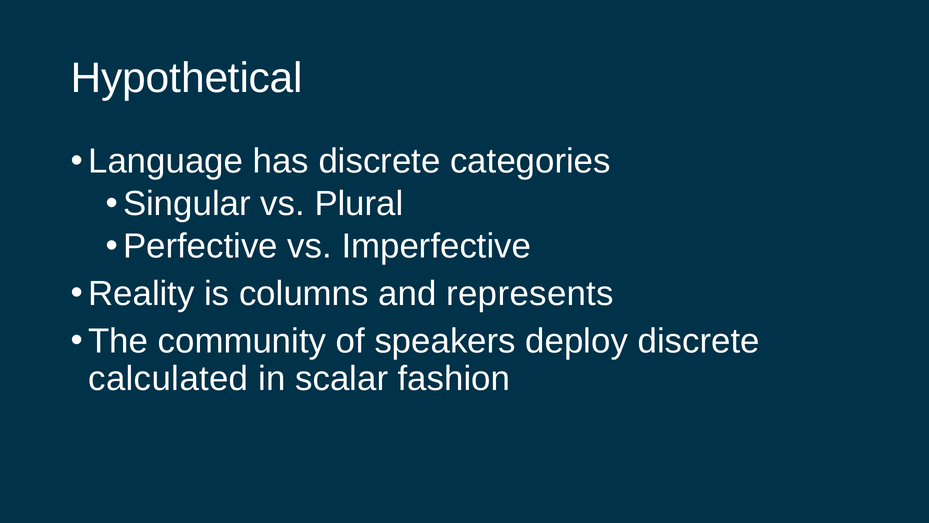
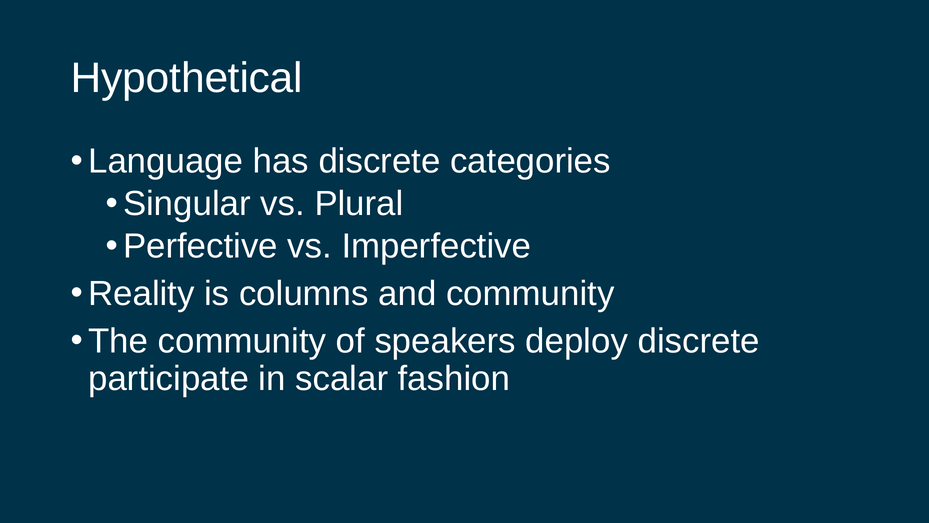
and represents: represents -> community (530, 293)
calculated: calculated -> participate (169, 378)
